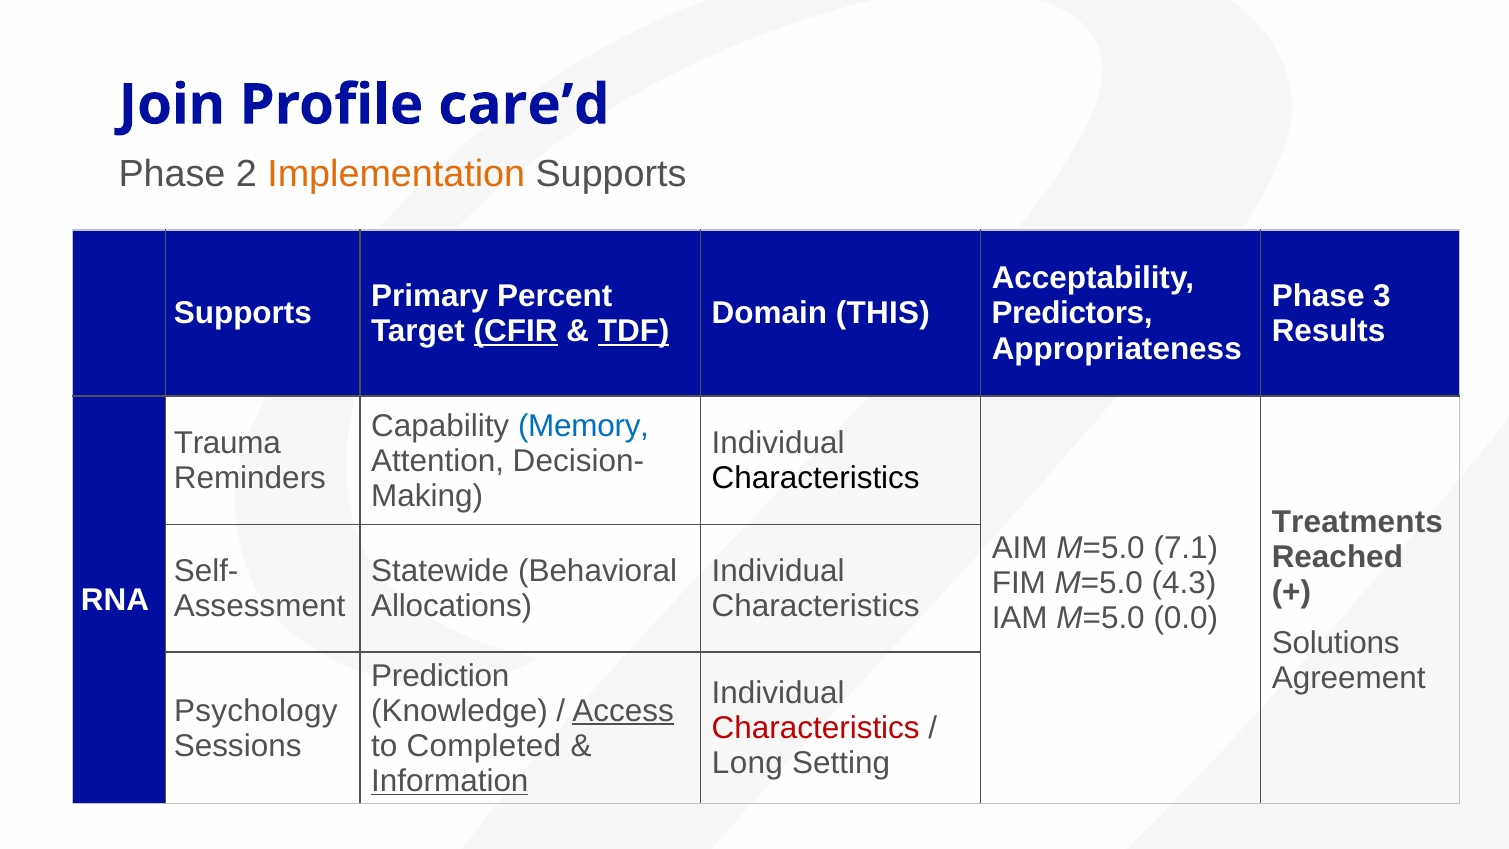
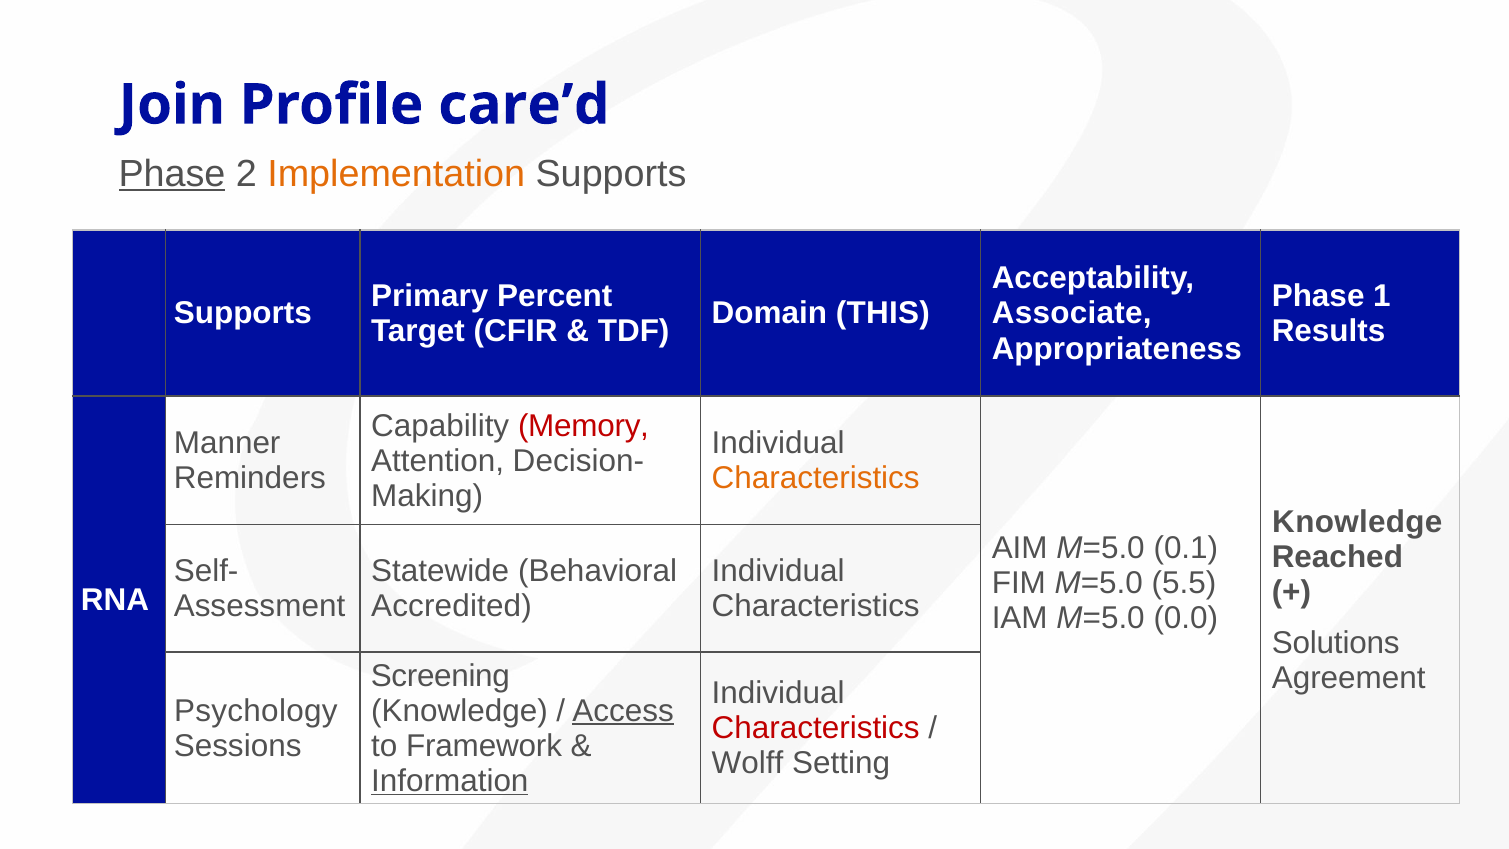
Phase underline: none -> present (172, 174)
3: 3 -> 1 (1382, 296)
Predictors: Predictors -> Associate (1072, 314)
CFIR underline: present -> none (516, 331)
TDF underline: present -> none (634, 331)
Memory colour: blue -> red (583, 426)
Trauma: Trauma -> Manner (227, 443)
Characteristics colour: black -> orange (816, 478)
Treatments: Treatments -> Knowledge (1357, 522)
7.1: 7.1 -> 0.1 (1186, 548)
4.3: 4.3 -> 5.5 (1184, 583)
Allocations: Allocations -> Accredited (452, 606)
Prediction: Prediction -> Screening (440, 676)
Completed: Completed -> Framework (484, 746)
Long: Long -> Wolff (748, 763)
